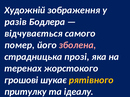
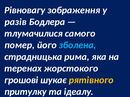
Художній: Художній -> Рівновагу (25, 10)
відчувається: відчувається -> тлумачилися (34, 34)
зболена colour: pink -> light blue (77, 45)
прозі: прозі -> рима (77, 57)
